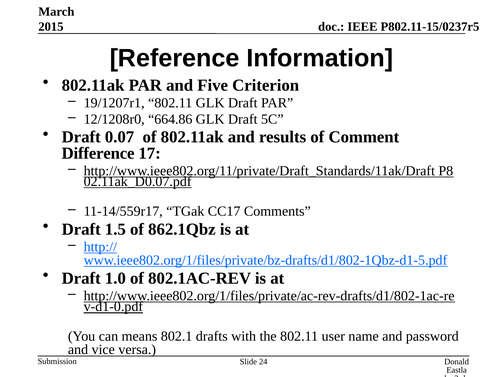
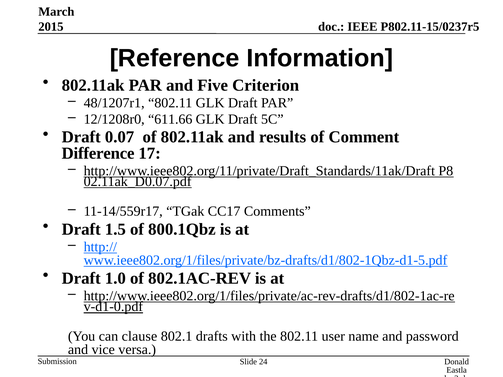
19/1207r1: 19/1207r1 -> 48/1207r1 (114, 103)
664.86: 664.86 -> 611.66 (170, 119)
862.1Qbz: 862.1Qbz -> 800.1Qbz (182, 229)
means: means -> clause (139, 336)
